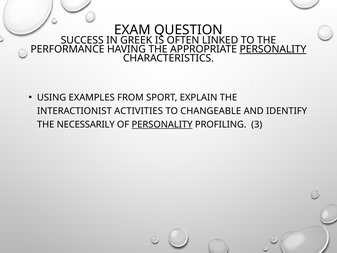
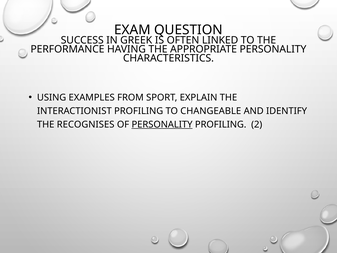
PERSONALITY underline: present -> none (273, 49)
INTERACTIONIST ACTIVITIES: ACTIVITIES -> PROFILING (139, 111)
NECESSARILY: NECESSARILY -> RECOGNISES (86, 124)
3: 3 -> 2 (257, 124)
